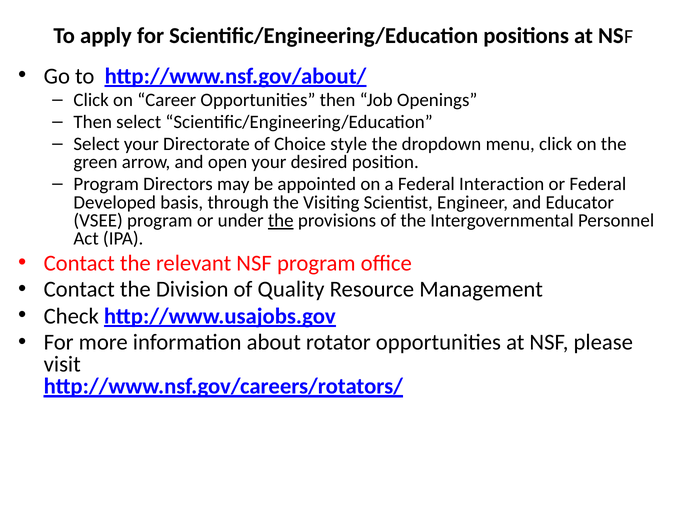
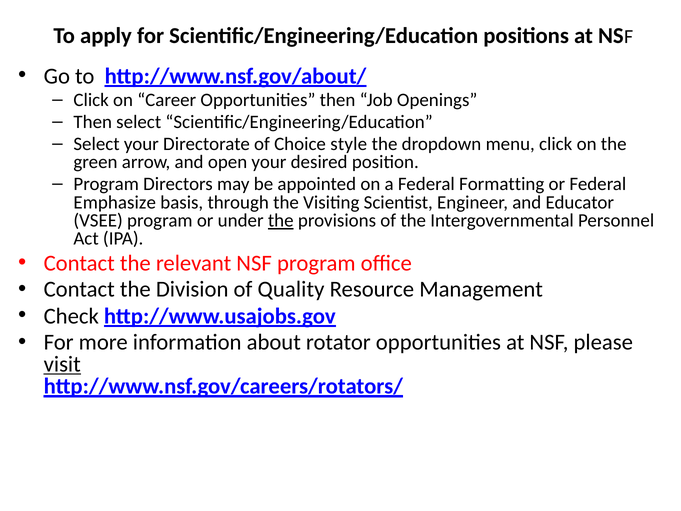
Interaction: Interaction -> Formatting (502, 184)
Developed: Developed -> Emphasize (115, 202)
visit underline: none -> present (62, 364)
